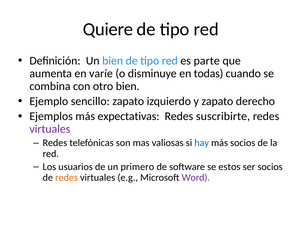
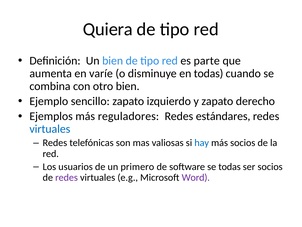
Quiere: Quiere -> Quiera (108, 29)
expectativas: expectativas -> reguladores (128, 116)
suscribirte: suscribirte -> estándares (223, 116)
virtuales colour: purple -> blue (50, 129)
se estos: estos -> todas (230, 166)
redes colour: orange -> purple (67, 177)
